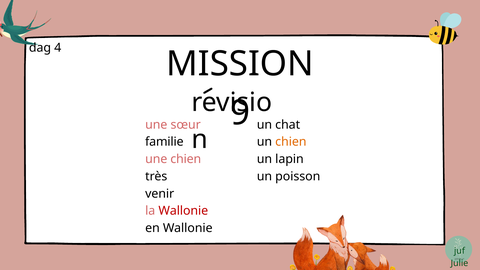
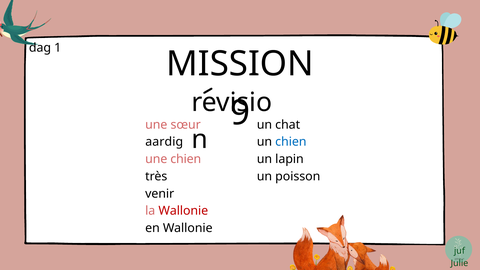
4: 4 -> 1 (58, 48)
familie: familie -> aardig (164, 142)
chien colour: orange -> blue (291, 142)
